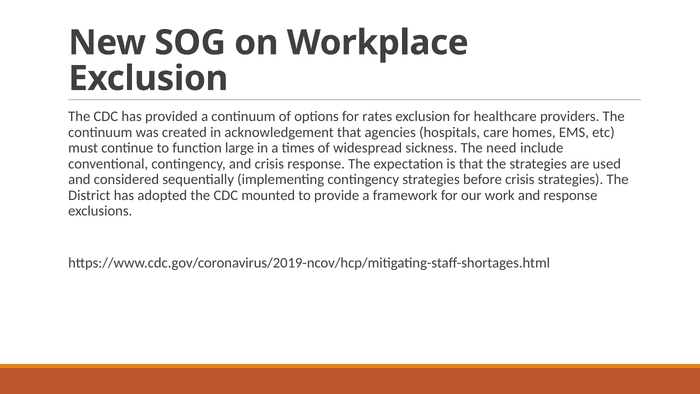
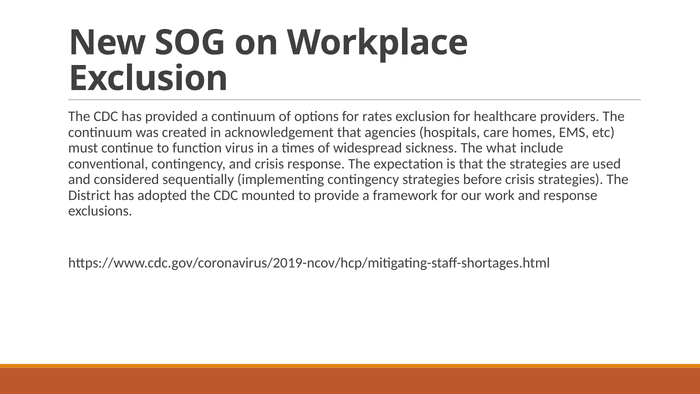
large: large -> virus (239, 148)
need: need -> what (501, 148)
